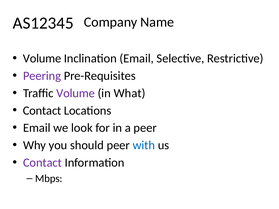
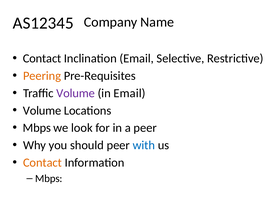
Volume: Volume -> Contact (42, 59)
Peering colour: purple -> orange (42, 76)
in What: What -> Email (130, 93)
Contact: Contact -> Volume (42, 111)
Email: Email -> Mbps (37, 128)
Contact colour: purple -> orange (42, 163)
